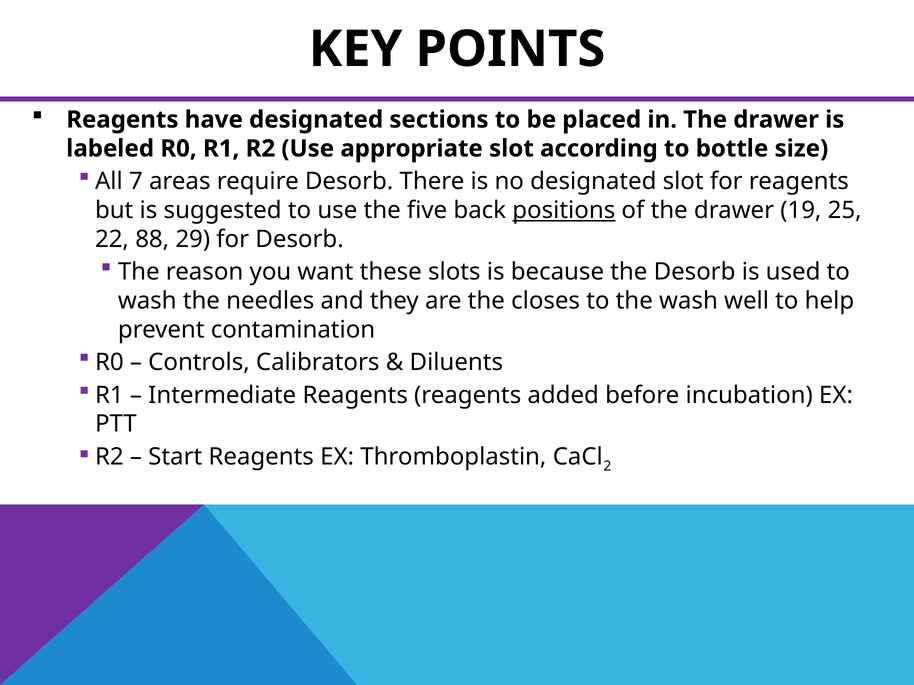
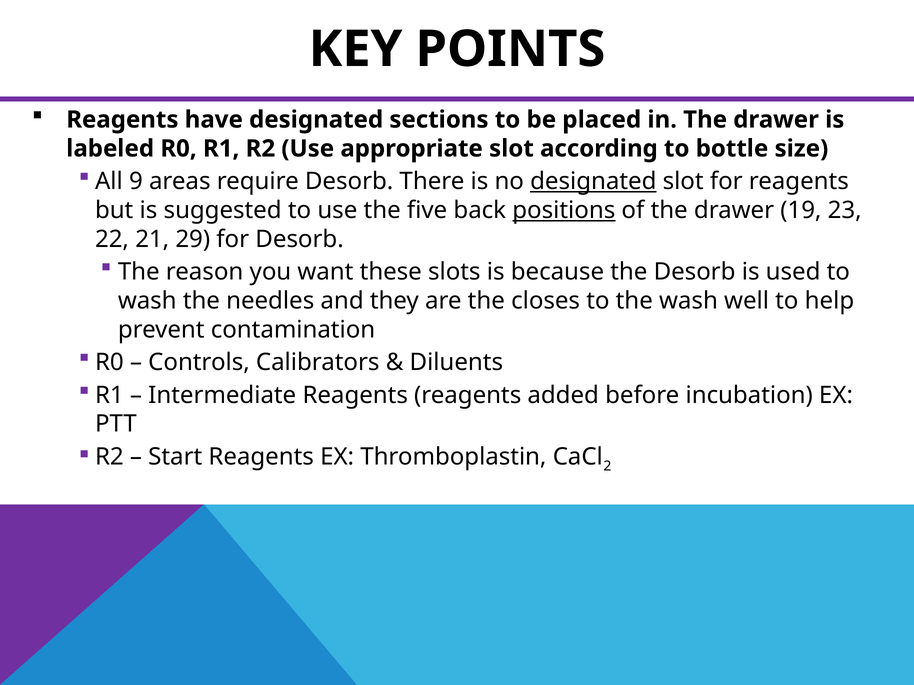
7: 7 -> 9 (136, 181)
designated underline: none -> present (593, 181)
25: 25 -> 23 (845, 210)
88: 88 -> 21 (152, 239)
